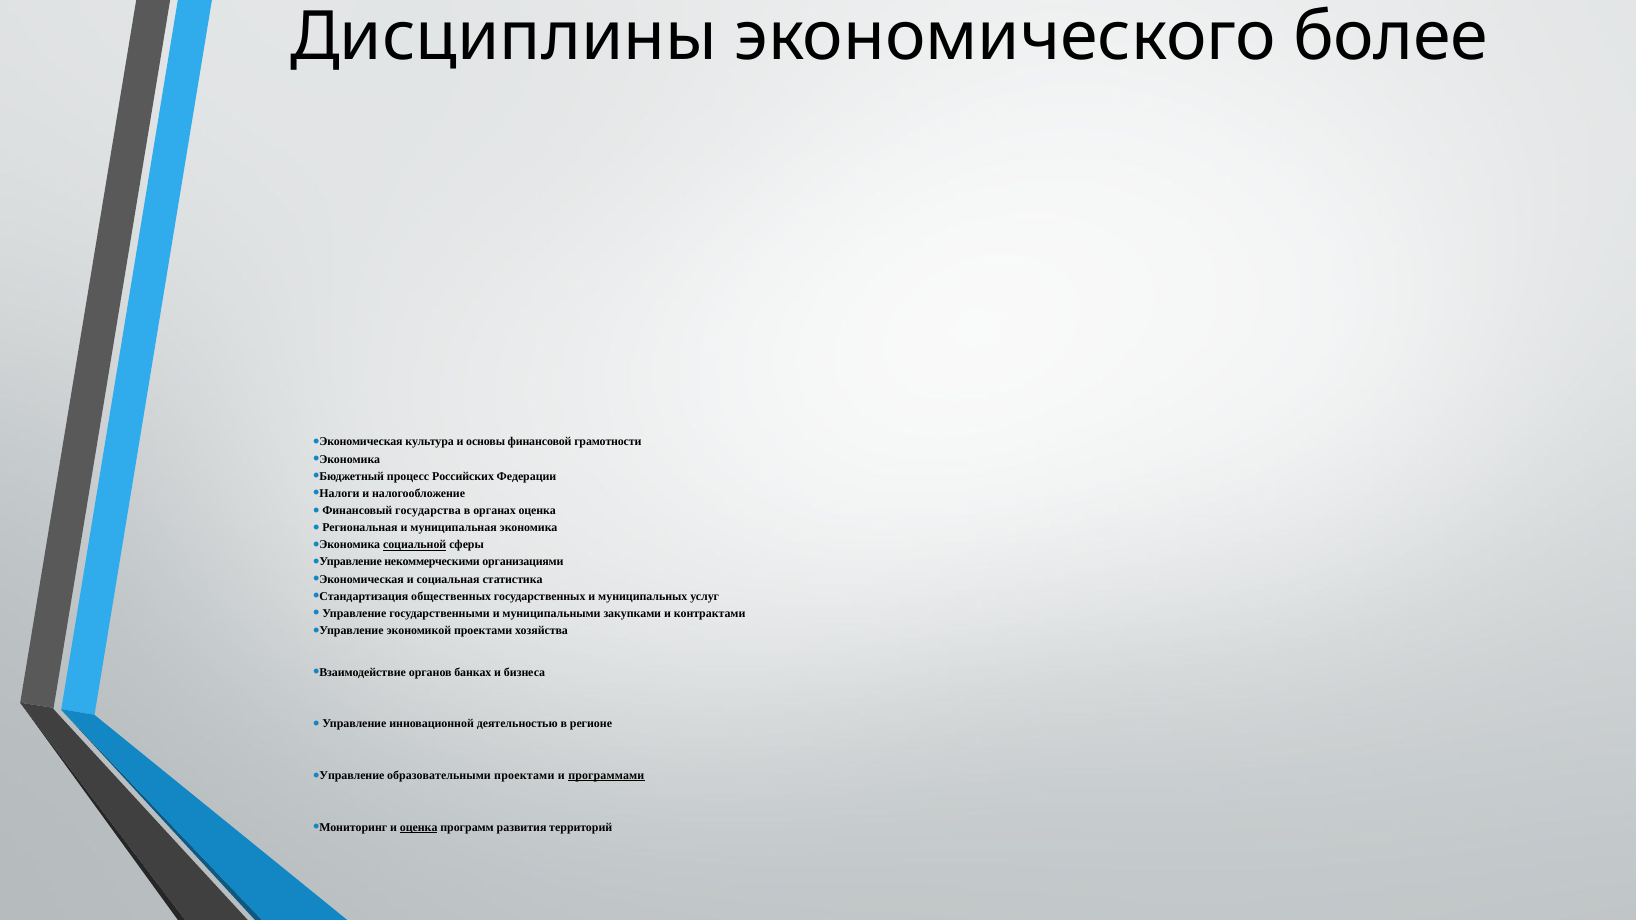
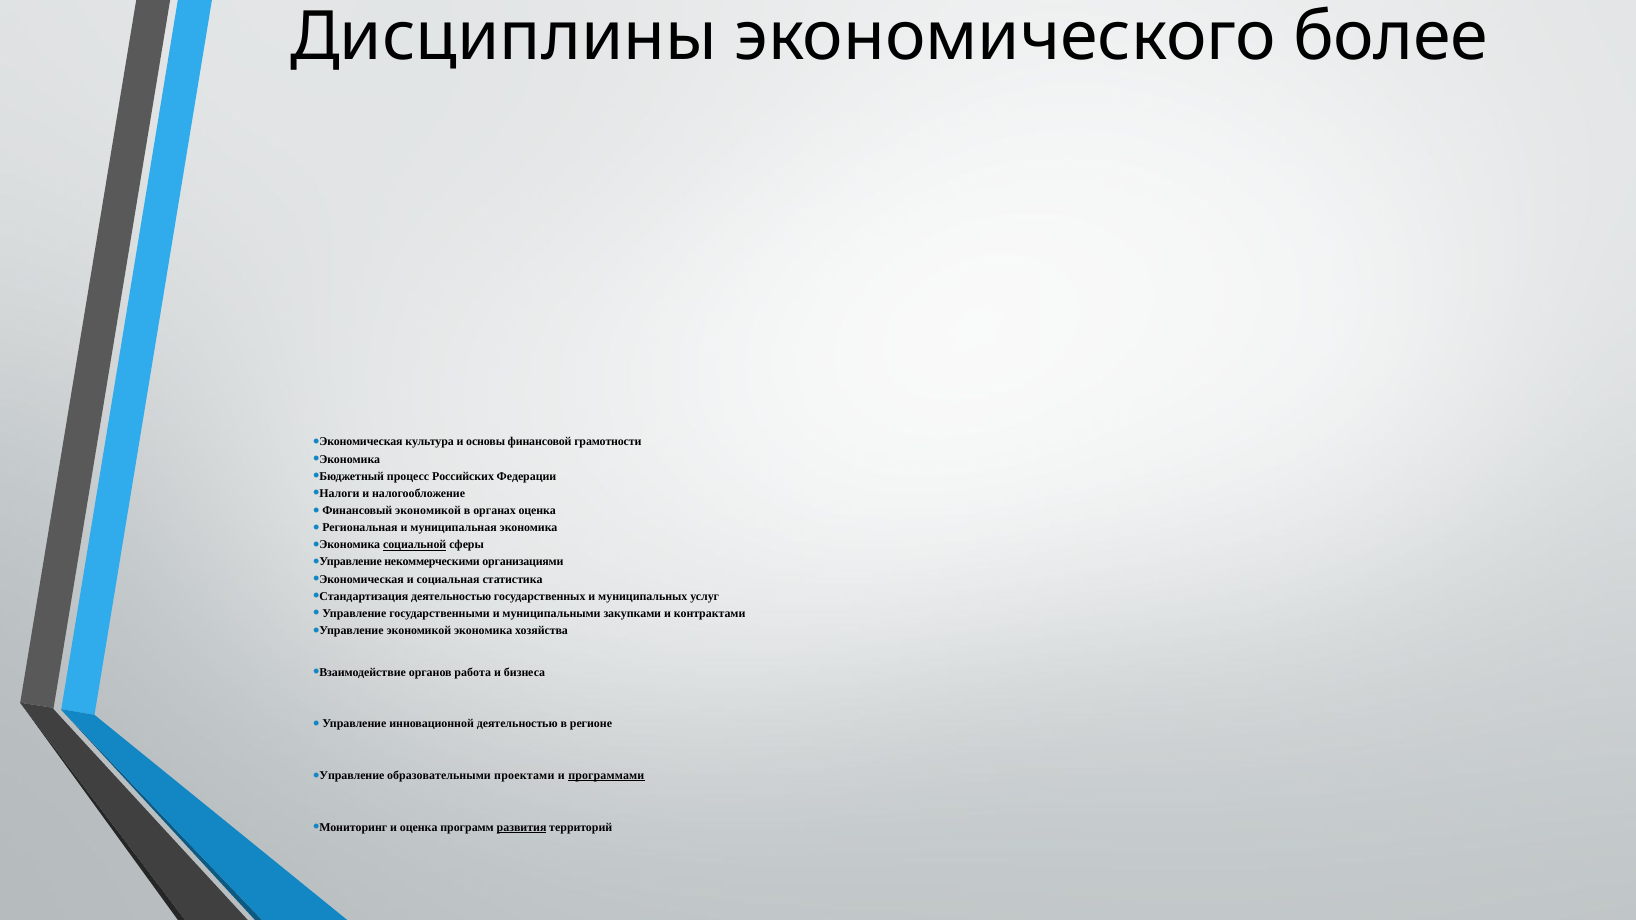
Финансовый государства: государства -> экономикой (428, 511)
Стандартизация общественных: общественных -> деятельностью (451, 596)
экономикой проектами: проектами -> экономика (483, 631)
банках: банках -> работа (473, 672)
оценка underline: present -> none (419, 828)
развития underline: none -> present (522, 828)
